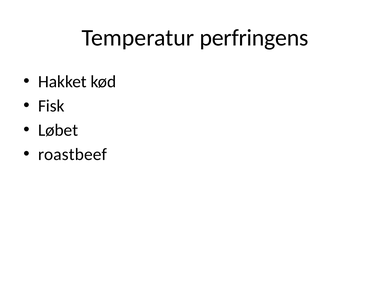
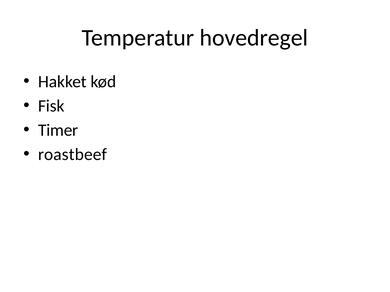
perfringens: perfringens -> hovedregel (254, 38)
Løbet: Løbet -> Timer (58, 130)
